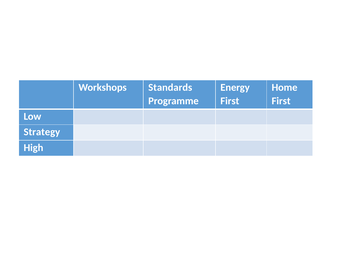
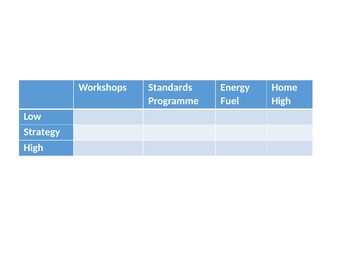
First: First -> Fuel (230, 101)
First: First -> High (281, 101)
